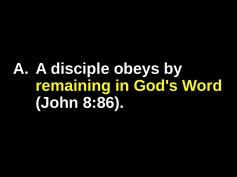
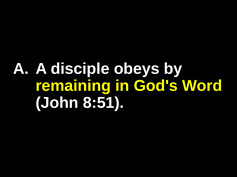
8:86: 8:86 -> 8:51 (103, 103)
